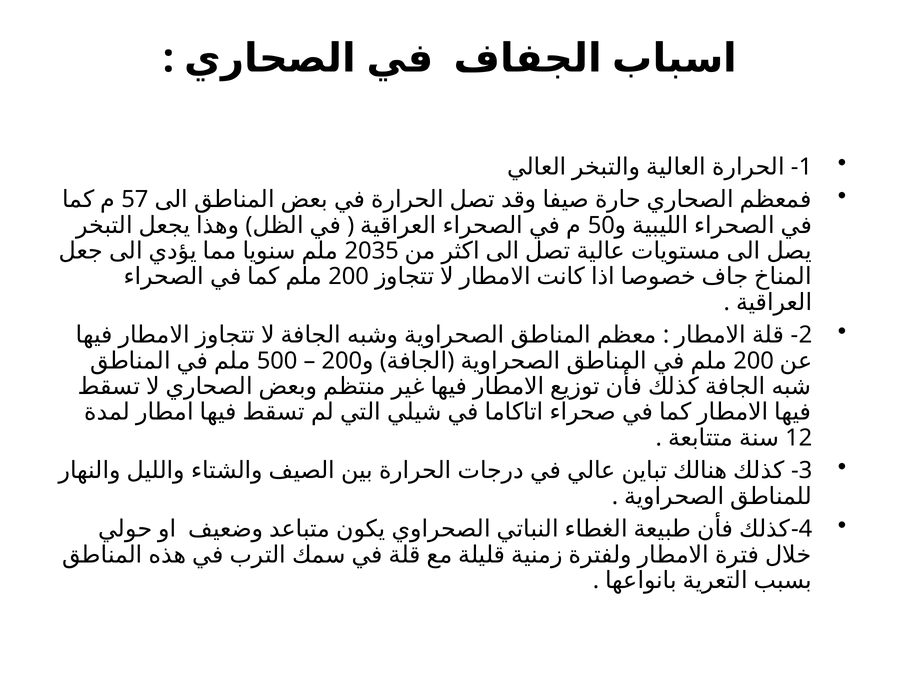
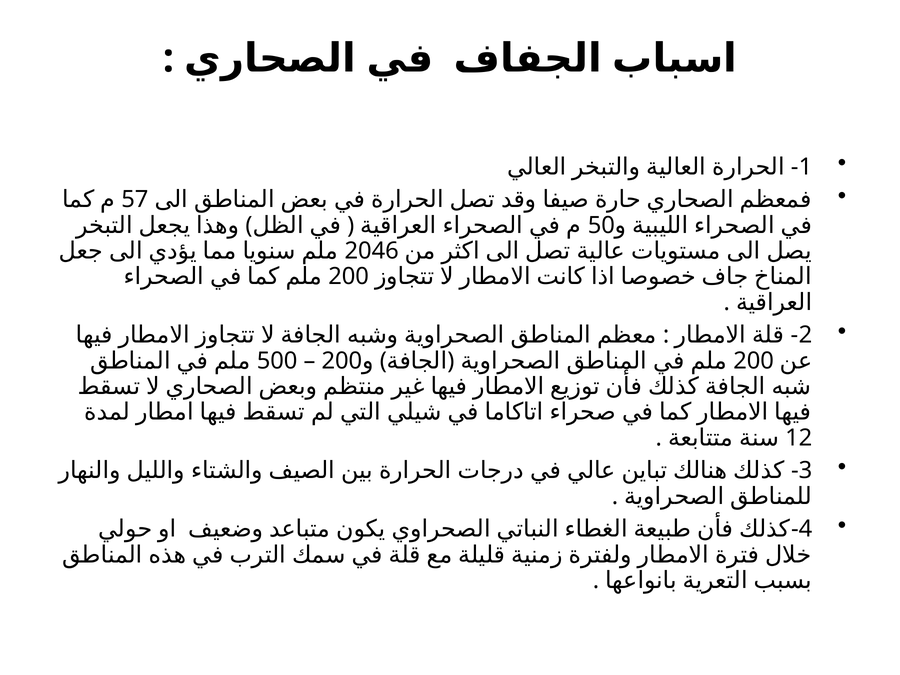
2035: 2035 -> 2046 (372, 251)
